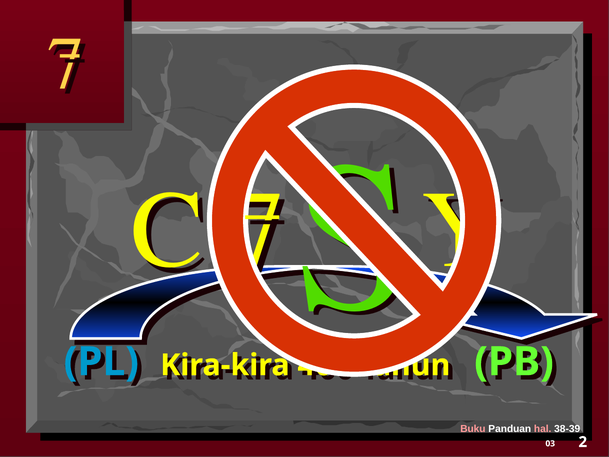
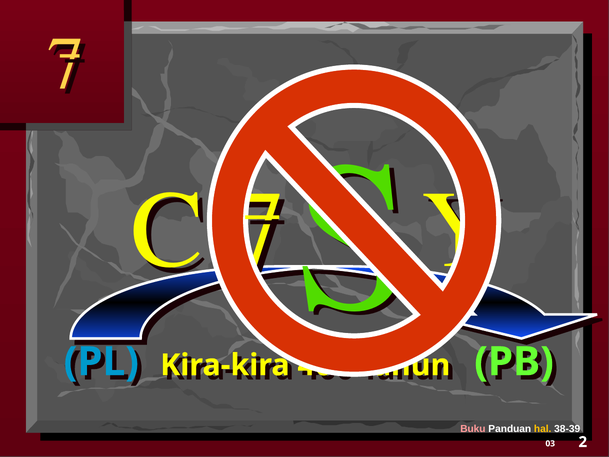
hal colour: pink -> yellow (543, 428)
